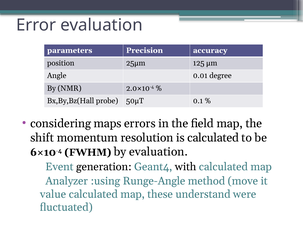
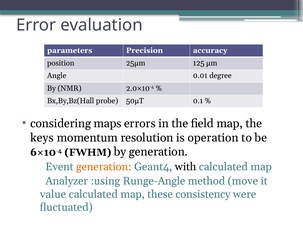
shift: shift -> keys (42, 138)
is calculated: calculated -> operation (213, 138)
by evaluation: evaluation -> generation (158, 152)
generation colour: black -> orange (104, 167)
understand: understand -> consistency (203, 194)
